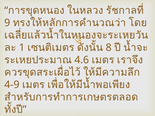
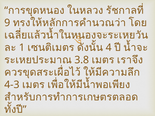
8: 8 -> 4 (109, 48)
4.6: 4.6 -> 3.8 (82, 60)
4-9: 4-9 -> 4-3 (12, 85)
